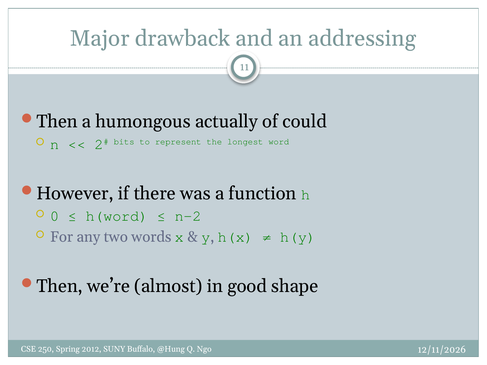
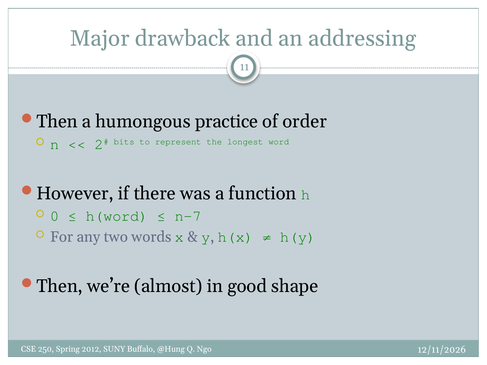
actually: actually -> practice (227, 122)
could: could -> order (305, 122)
n-2: n-2 -> n-7 (188, 216)
